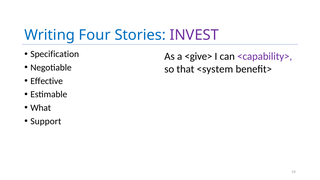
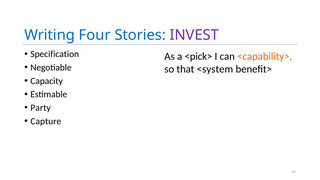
<give>: <give> -> <pick> (198, 56)
<capability> colour: purple -> orange (265, 56)
Effective: Effective -> Capacity (47, 81)
What: What -> Party (41, 108)
Support: Support -> Capture (46, 121)
